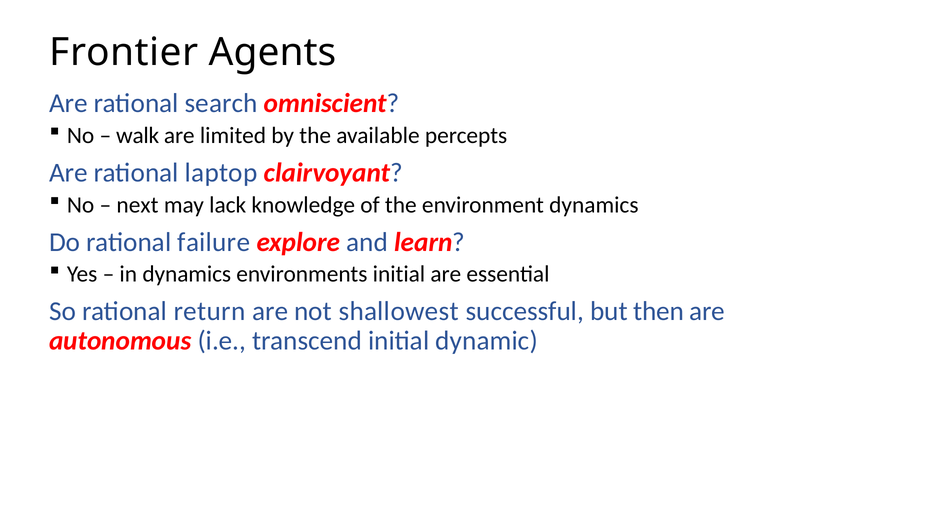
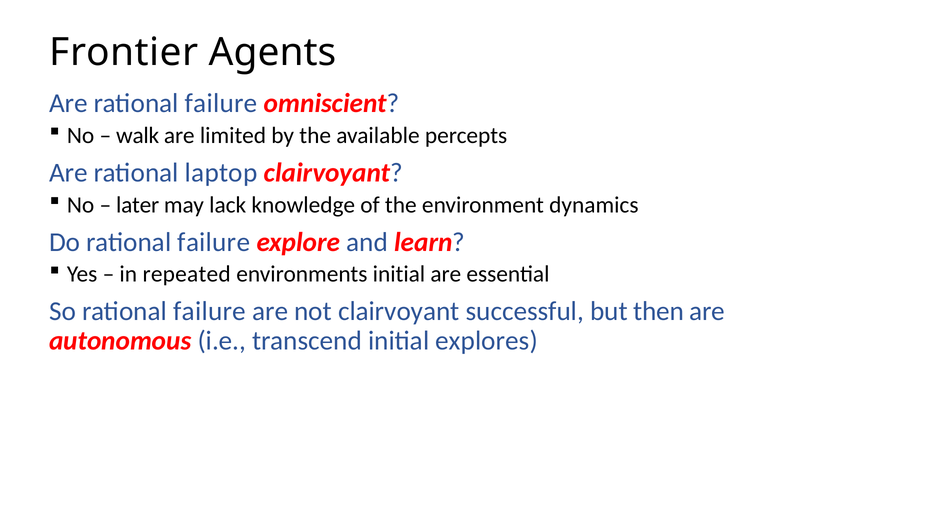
Are rational search: search -> failure (221, 103)
next: next -> later (138, 205)
in dynamics: dynamics -> repeated (187, 274)
So rational return: return -> failure (210, 311)
not shallowest: shallowest -> clairvoyant (399, 311)
dynamic: dynamic -> explores (487, 341)
